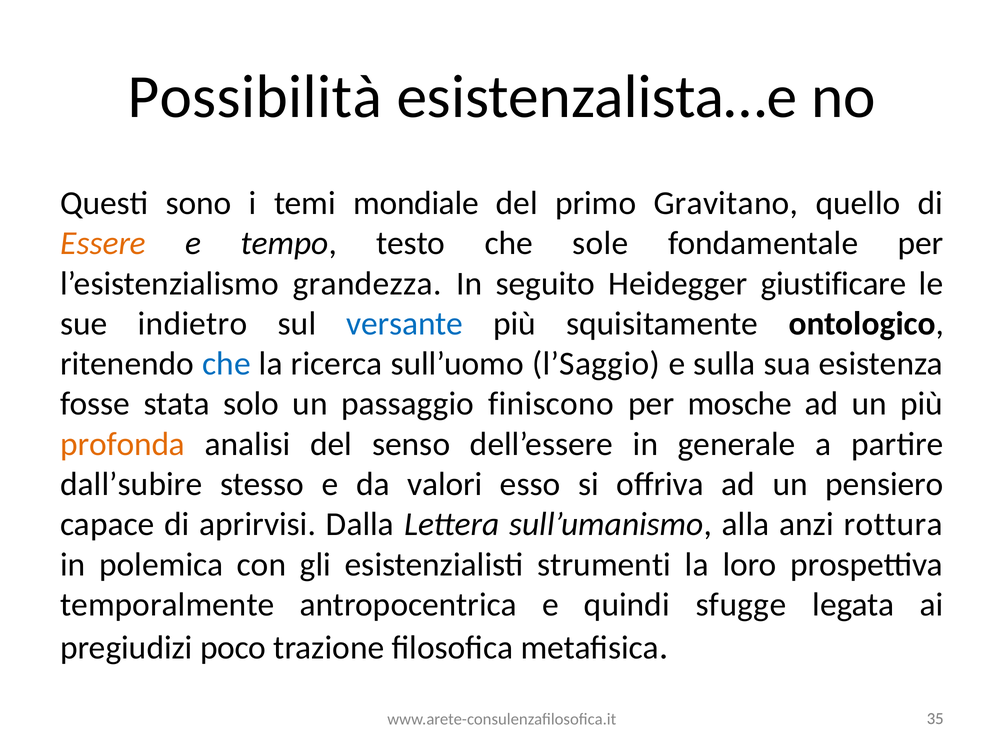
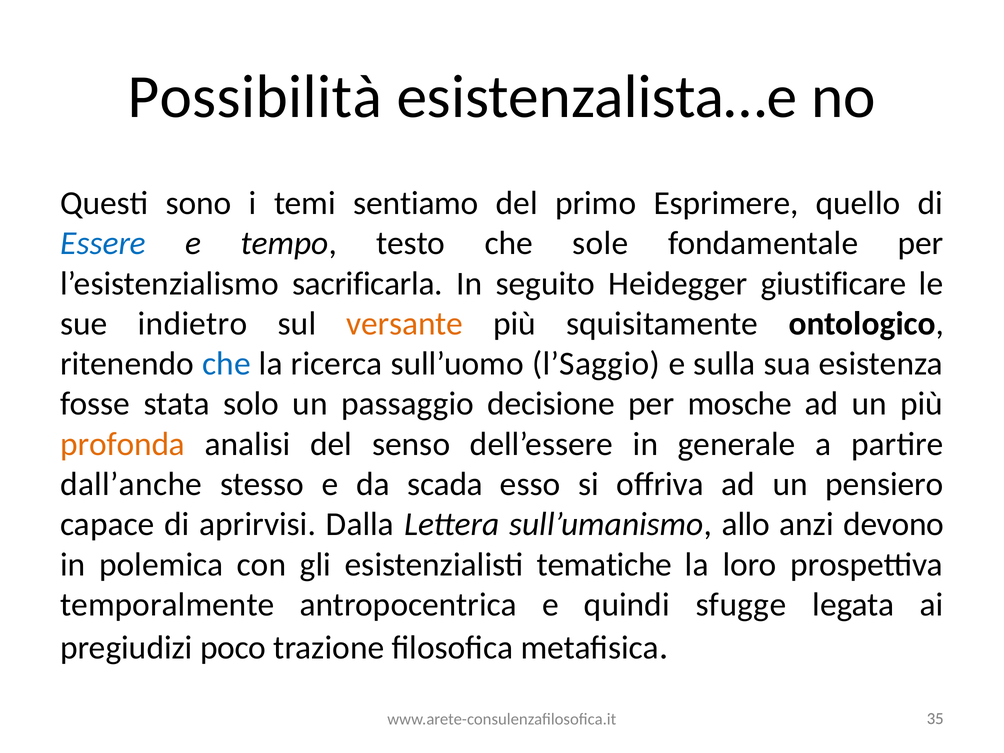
mondiale: mondiale -> sentiamo (416, 203)
Gravitano: Gravitano -> Esprimere (726, 203)
Essere colour: orange -> blue (103, 243)
grandezza: grandezza -> sacrificarla (368, 283)
versante colour: blue -> orange (405, 324)
finiscono: finiscono -> decisione (551, 404)
dall’subire: dall’subire -> dall’anche (131, 484)
valori: valori -> scada (445, 484)
alla: alla -> allo (746, 524)
rottura: rottura -> devono (894, 524)
strumenti: strumenti -> tematiche (604, 565)
